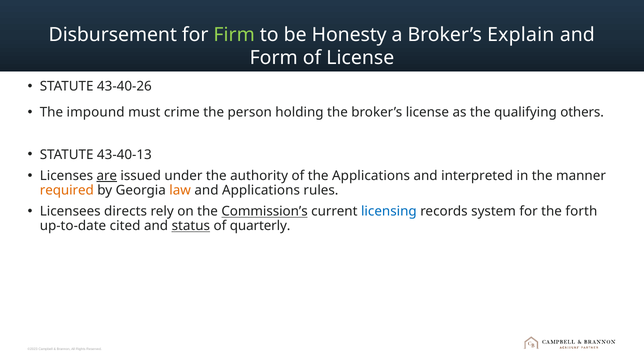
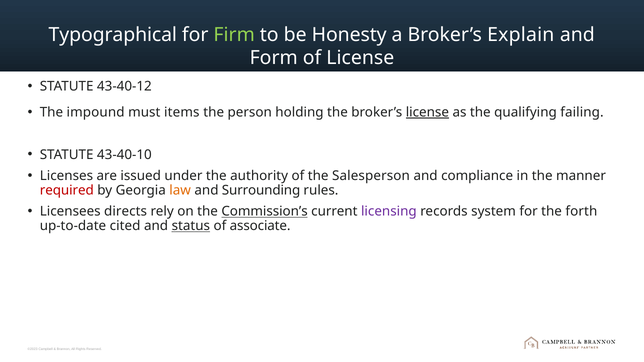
Disbursement: Disbursement -> Typographical (113, 35)
43-40-26: 43-40-26 -> 43-40-12 (124, 87)
crime: crime -> items (182, 112)
license underline: none -> present (427, 112)
others: others -> failing (582, 112)
43-40-13: 43-40-13 -> 43-40-10 (124, 155)
are underline: present -> none (107, 176)
the Applications: Applications -> Salesperson (371, 176)
interpreted: interpreted -> compliance (477, 176)
required colour: orange -> red (67, 190)
and Applications: Applications -> Surrounding (261, 190)
licensing colour: blue -> purple (389, 212)
quarterly: quarterly -> associate (260, 226)
